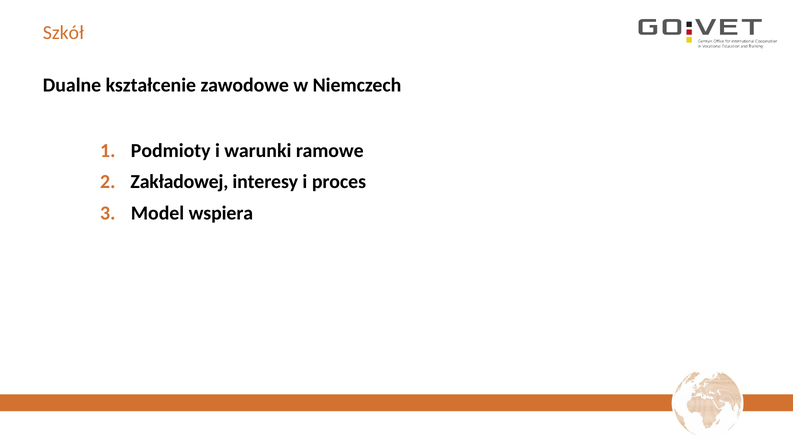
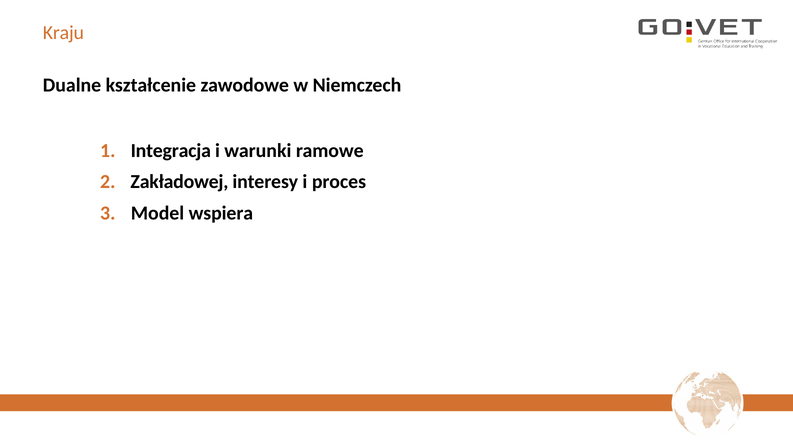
Szkół: Szkół -> Kraju (63, 33)
Podmioty: Podmioty -> Integracja (171, 150)
